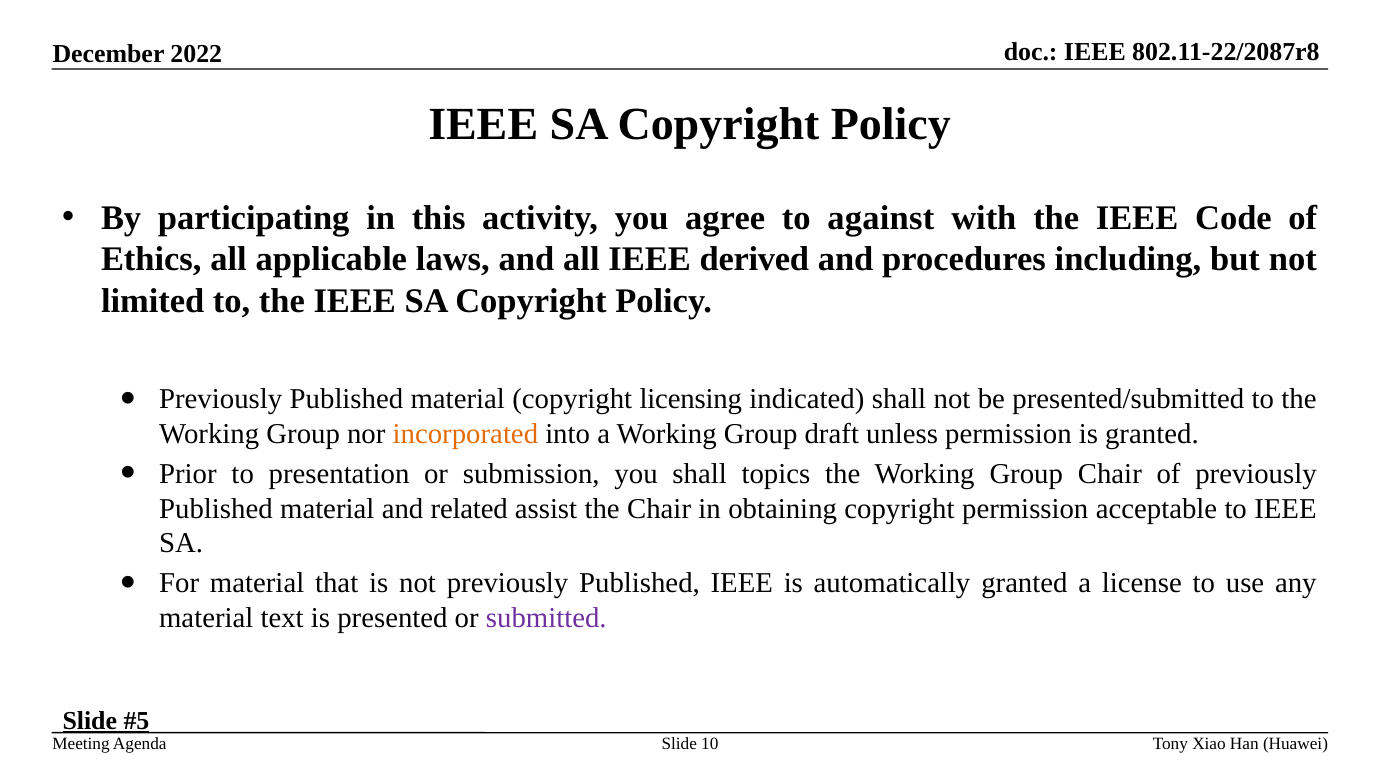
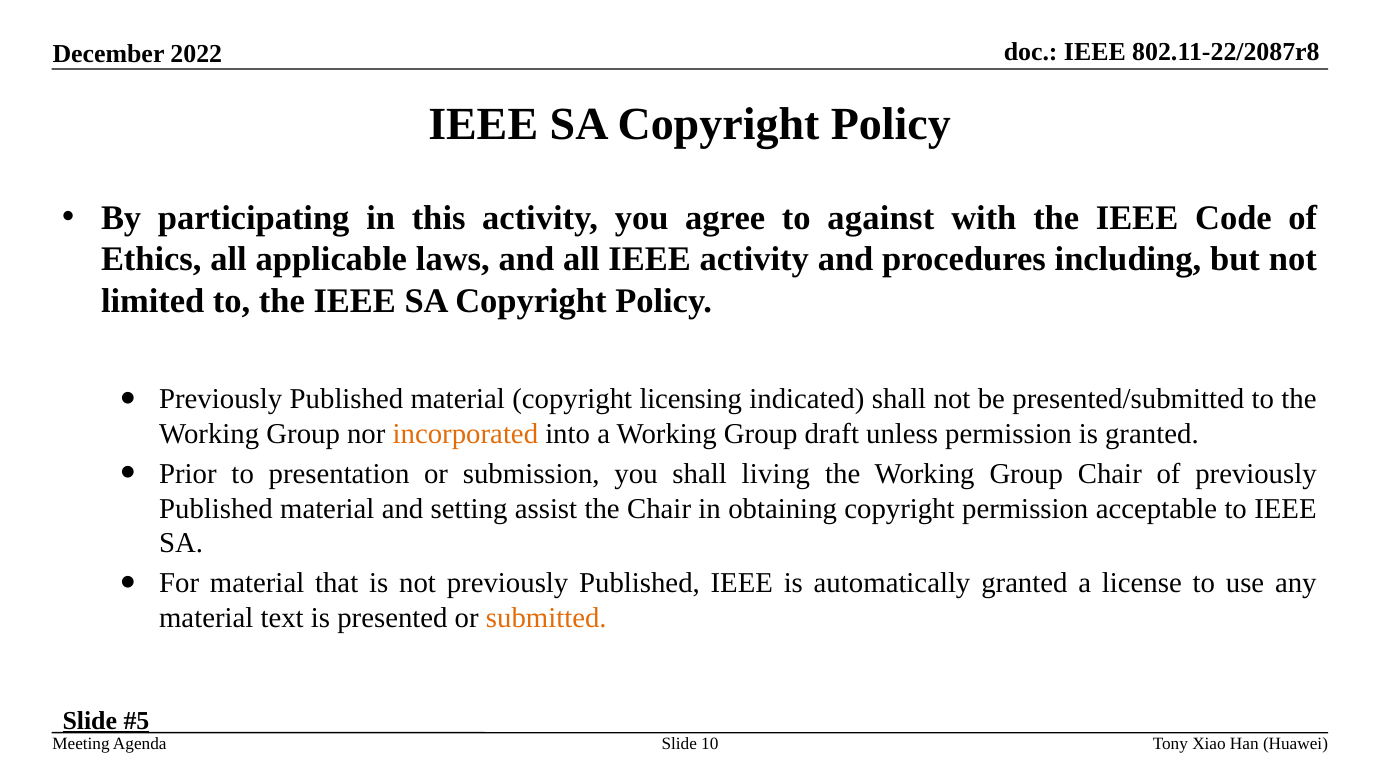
IEEE derived: derived -> activity (754, 260)
topics: topics -> living (776, 474)
related: related -> setting (469, 509)
submitted colour: purple -> orange (546, 618)
